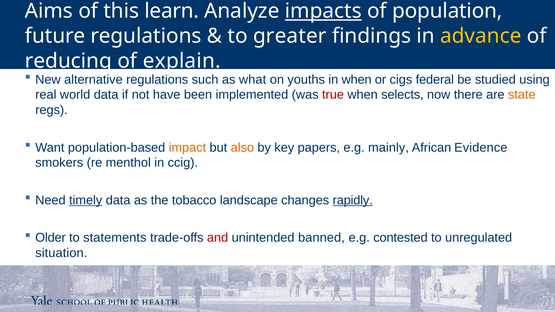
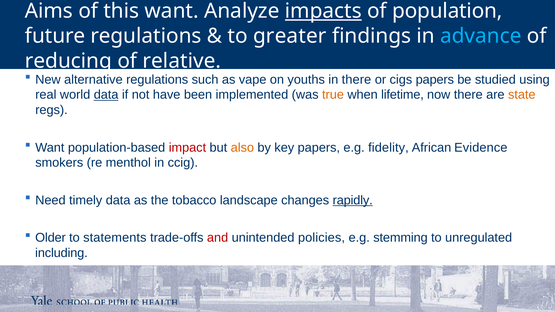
this learn: learn -> want (172, 11)
advance colour: yellow -> light blue (481, 36)
explain: explain -> relative (182, 61)
what: what -> vape (253, 80)
in when: when -> there (356, 80)
cigs federal: federal -> papers (435, 80)
data underline: none -> present (106, 95)
true colour: red -> orange (333, 95)
selects: selects -> lifetime (402, 95)
impact colour: orange -> red (187, 148)
mainly: mainly -> fidelity (388, 148)
timely underline: present -> none (86, 200)
banned: banned -> policies (321, 238)
contested: contested -> stemming (400, 238)
situation: situation -> including (61, 253)
